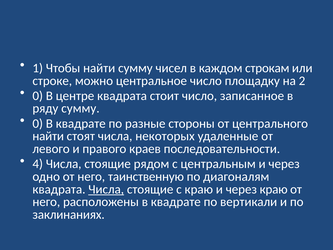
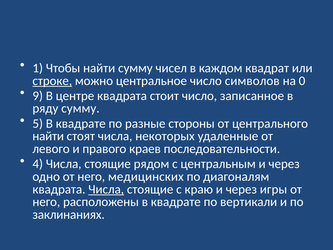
строкам: строкам -> квадрат (267, 68)
строке underline: none -> present (52, 81)
площадку: площадку -> символов (252, 81)
2: 2 -> 0 (302, 81)
0: 0 -> 9 (38, 96)
0: 0 -> 5 (38, 123)
таинственную: таинственную -> медицинских (146, 176)
через краю: краю -> игры (274, 189)
